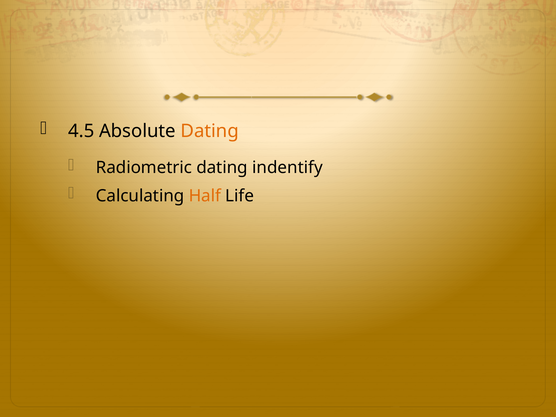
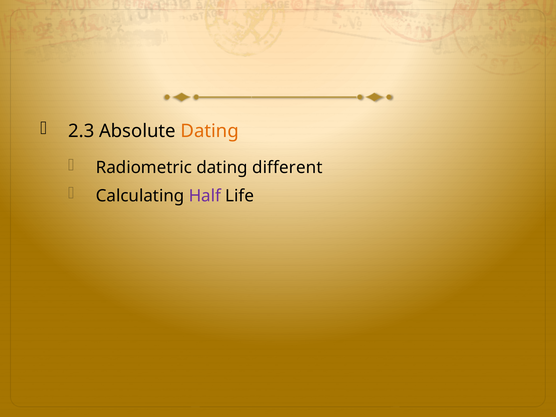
4.5: 4.5 -> 2.3 (81, 131)
indentify: indentify -> different (287, 168)
Half colour: orange -> purple (205, 196)
